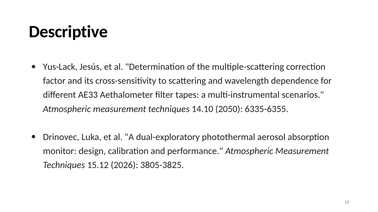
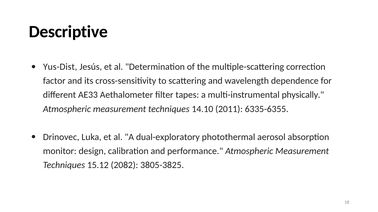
Yus-Lack: Yus-Lack -> Yus-Dist (60, 67)
scenarios: scenarios -> physically (303, 95)
2050: 2050 -> 2011 (229, 109)
2026: 2026 -> 2082 (124, 165)
